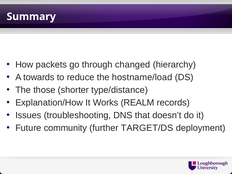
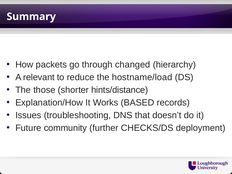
towards: towards -> relevant (39, 77)
type/distance: type/distance -> hints/distance (120, 90)
REALM: REALM -> BASED (137, 103)
TARGET/DS: TARGET/DS -> CHECKS/DS (147, 128)
